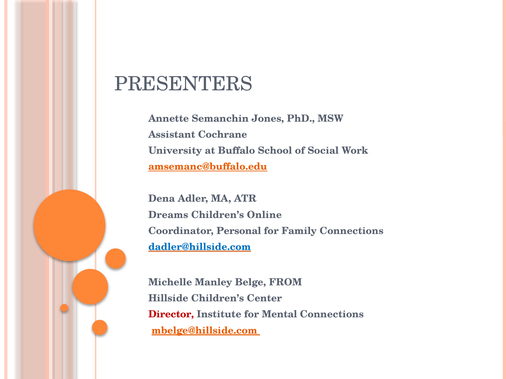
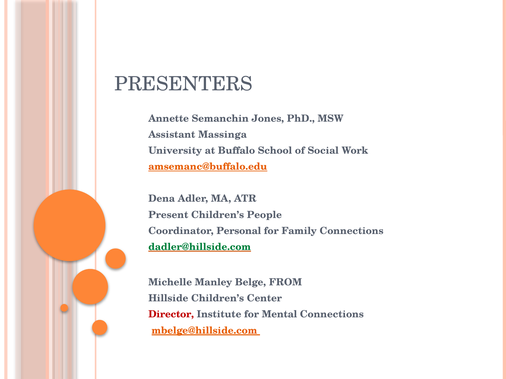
Cochrane: Cochrane -> Massinga (223, 135)
Dreams: Dreams -> Present (168, 215)
Online: Online -> People (264, 215)
dadler@hillside.com colour: blue -> green (200, 247)
